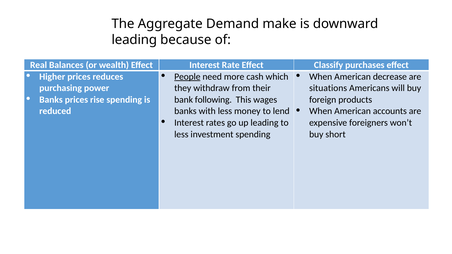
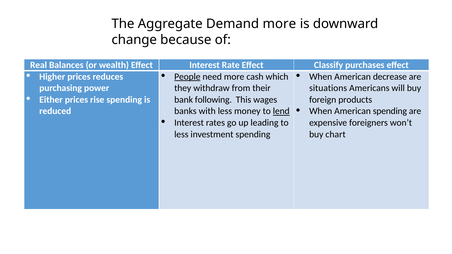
Demand make: make -> more (279, 24)
leading: leading -> change (134, 40)
Banks: Banks -> Either (51, 100)
American accounts: accounts -> spending (390, 111)
lend underline: none -> present (281, 111)
short: short -> chart (336, 134)
